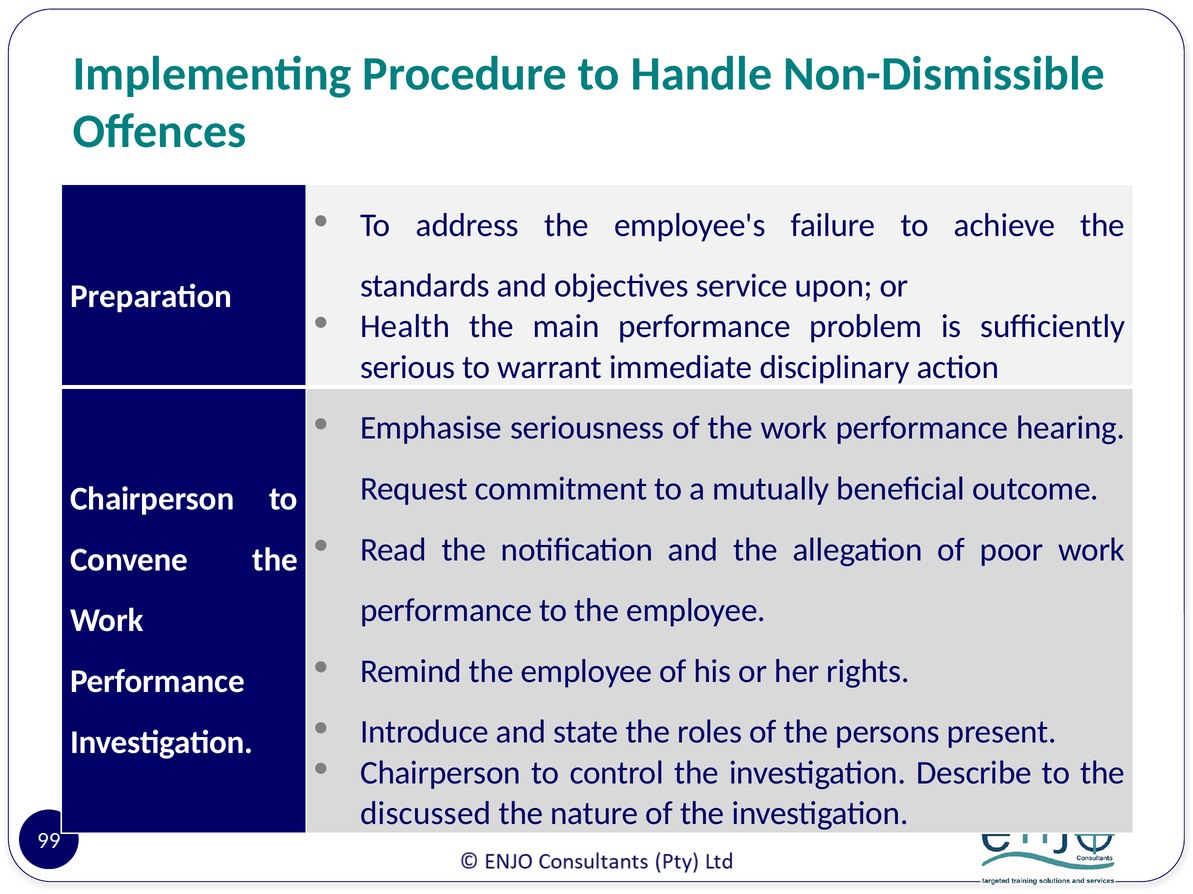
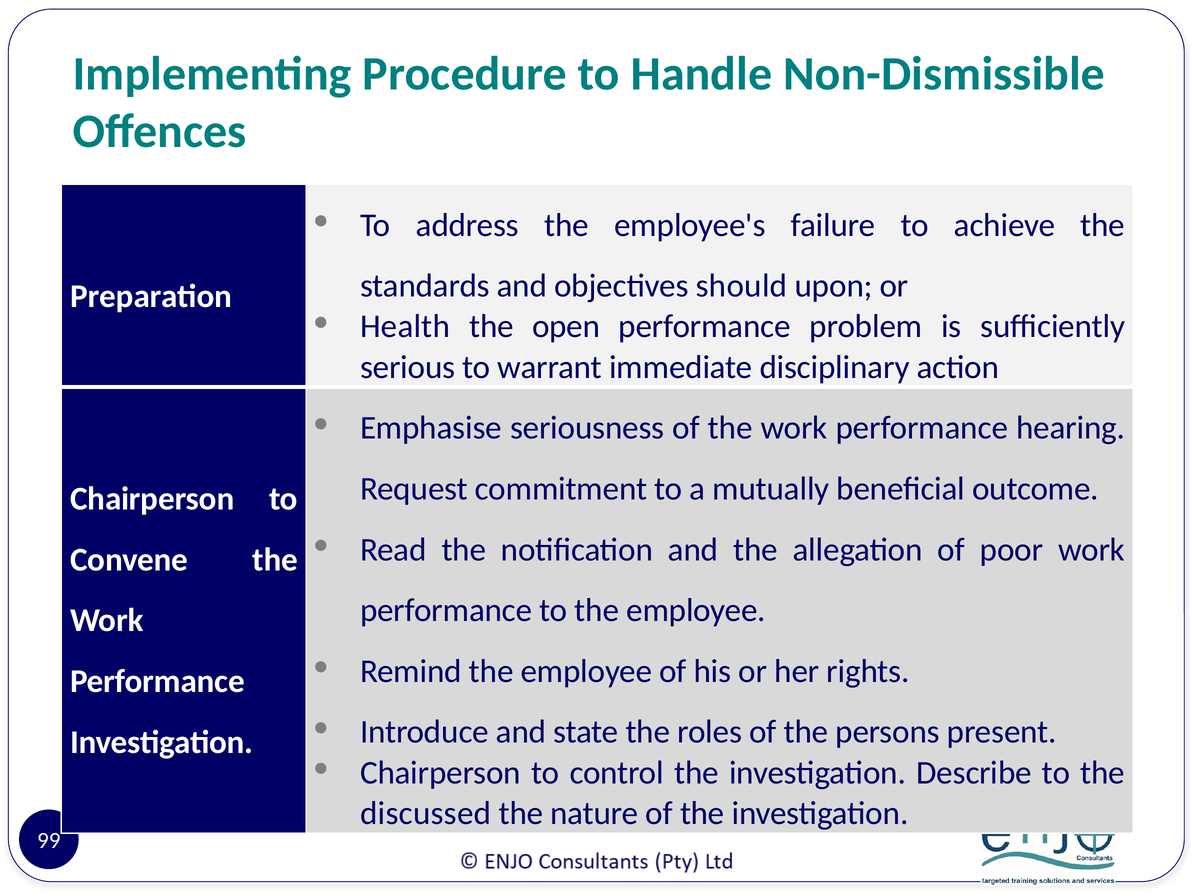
service: service -> should (741, 286)
main: main -> open (566, 327)
